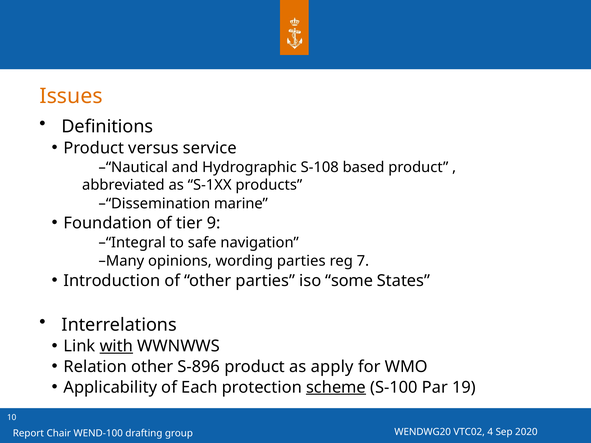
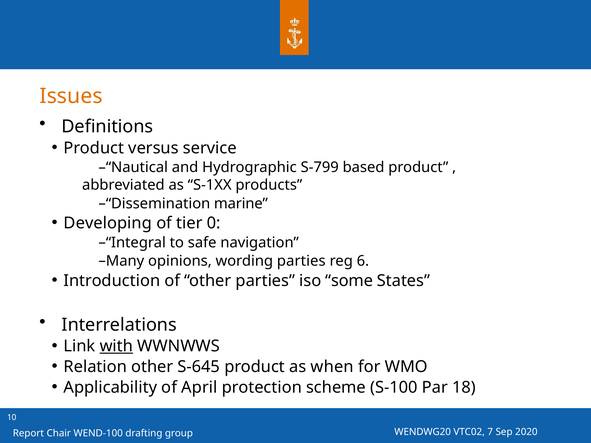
S-108: S-108 -> S-799 (320, 167)
Foundation: Foundation -> Developing (108, 223)
9: 9 -> 0 (214, 223)
7: 7 -> 6 (363, 261)
S-896: S-896 -> S-645 (199, 367)
apply: apply -> when (332, 367)
Each: Each -> April (199, 387)
scheme underline: present -> none (336, 387)
19: 19 -> 18 (464, 387)
4: 4 -> 7 (490, 432)
